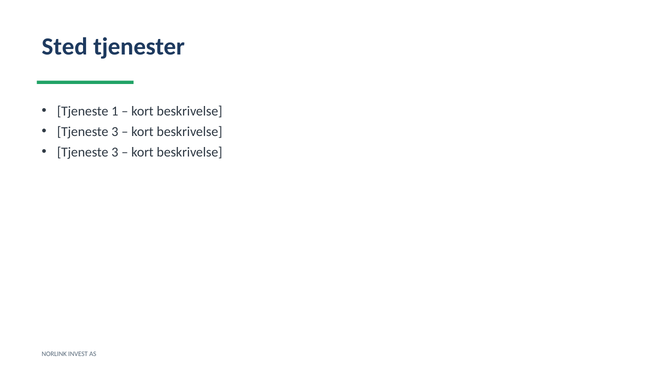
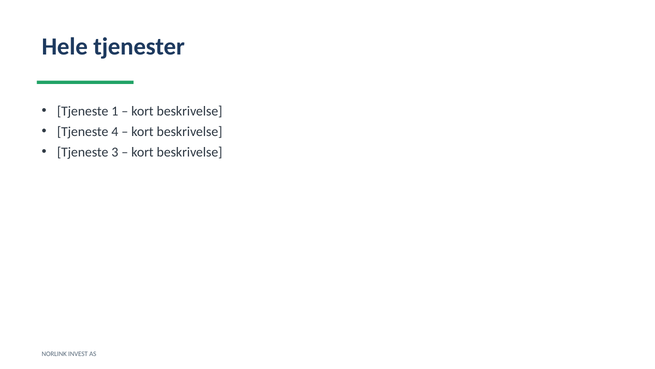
Sted: Sted -> Hele (65, 47)
3: 3 -> 4 (115, 131)
